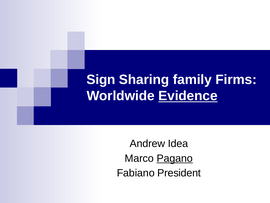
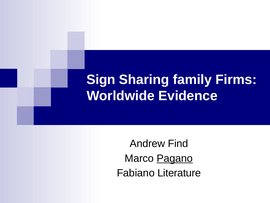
Evidence underline: present -> none (188, 96)
Idea: Idea -> Find (178, 143)
President: President -> Literature (179, 173)
